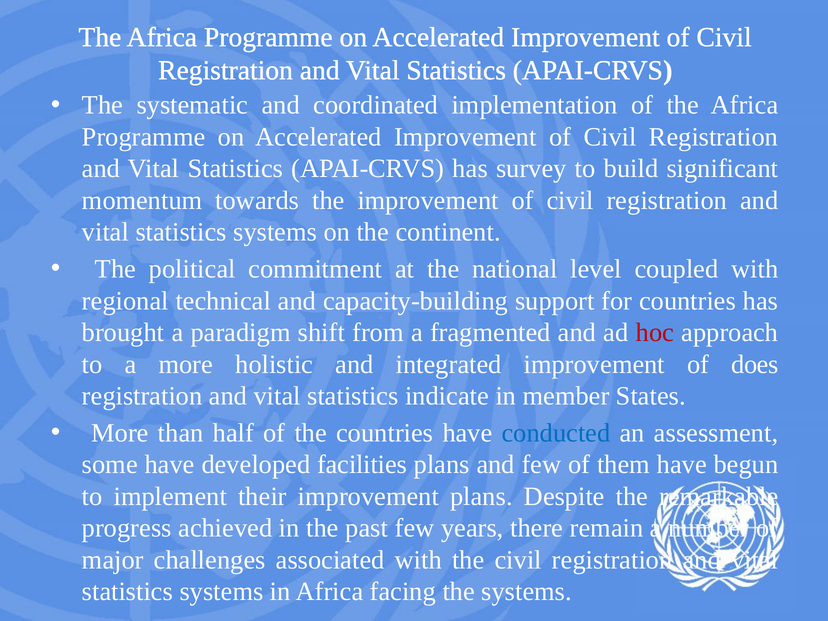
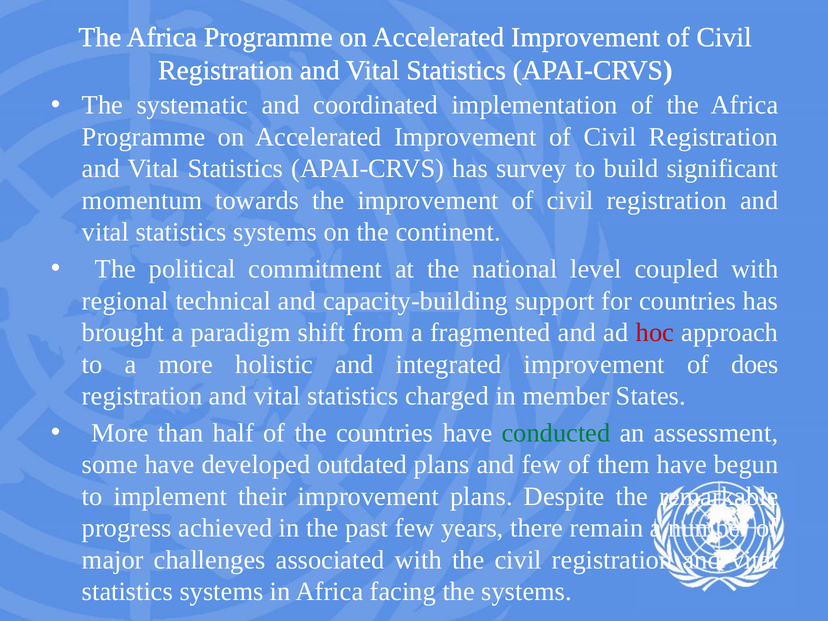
indicate: indicate -> charged (447, 396)
conducted colour: blue -> green (556, 433)
facilities: facilities -> outdated (362, 465)
